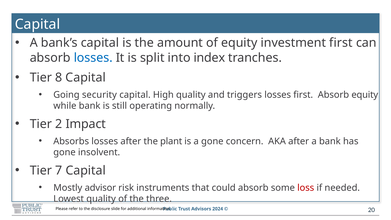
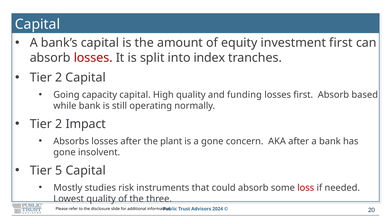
losses colour: blue -> red (93, 58)
8: 8 -> 2 (59, 78)
security: security -> capacity (100, 95)
triggers: triggers -> funding (244, 95)
Absorb equity: equity -> based (365, 95)
7: 7 -> 5 (59, 171)
advisor: advisor -> studies (100, 188)
